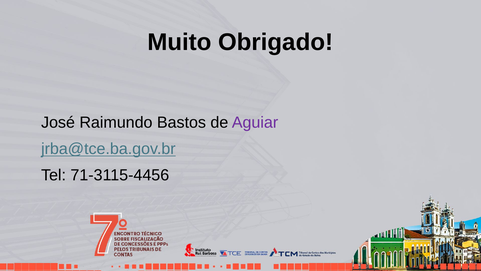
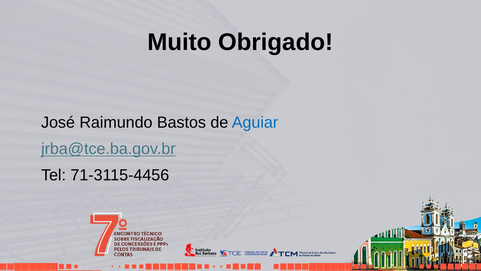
Aguiar colour: purple -> blue (255, 122)
